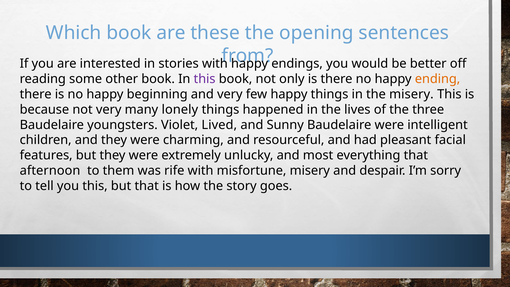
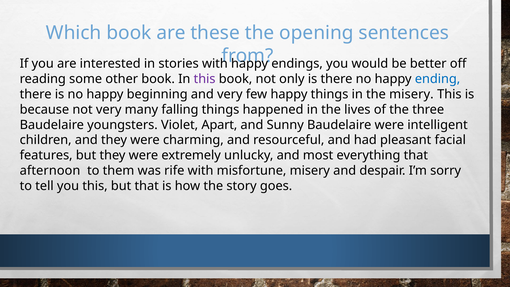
ending colour: orange -> blue (438, 79)
lonely: lonely -> falling (180, 109)
Lived: Lived -> Apart (219, 125)
